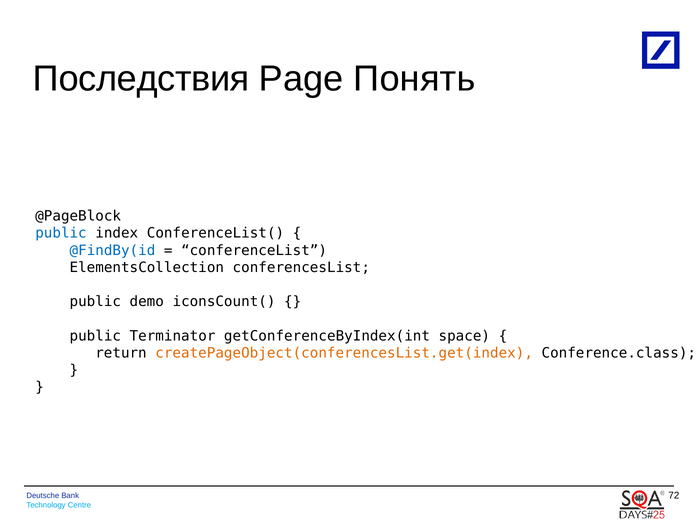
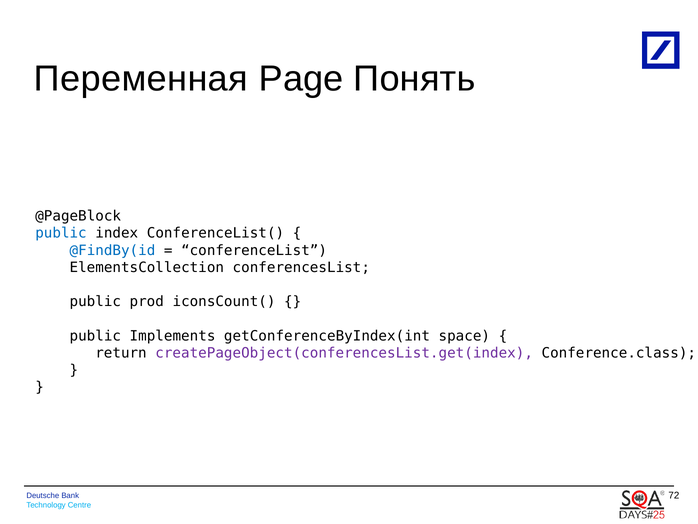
Последствия: Последствия -> Переменная (141, 79)
demo: demo -> prod (147, 301)
Terminator: Terminator -> Implements (173, 336)
createPageObject(conferencesList.get(index colour: orange -> purple (344, 353)
